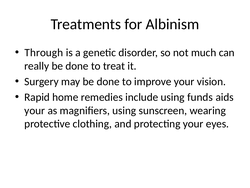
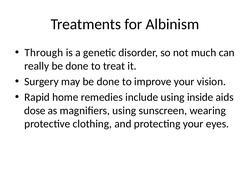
funds: funds -> inside (200, 97)
your: your -> dose (35, 110)
